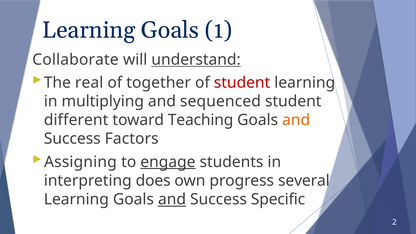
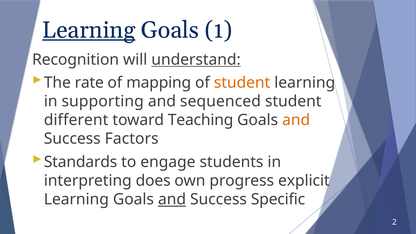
Learning underline: none -> present (89, 30)
Collaborate: Collaborate -> Recognition (76, 60)
real: real -> rate (89, 83)
together: together -> mapping (159, 83)
student colour: red -> orange (242, 83)
multiplying: multiplying -> supporting (103, 101)
Assigning: Assigning -> Standards (81, 162)
engage underline: present -> none (168, 162)
several: several -> explicit (304, 181)
